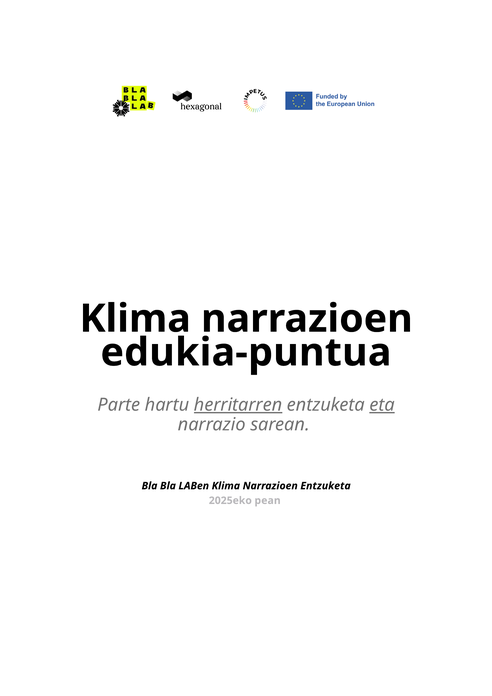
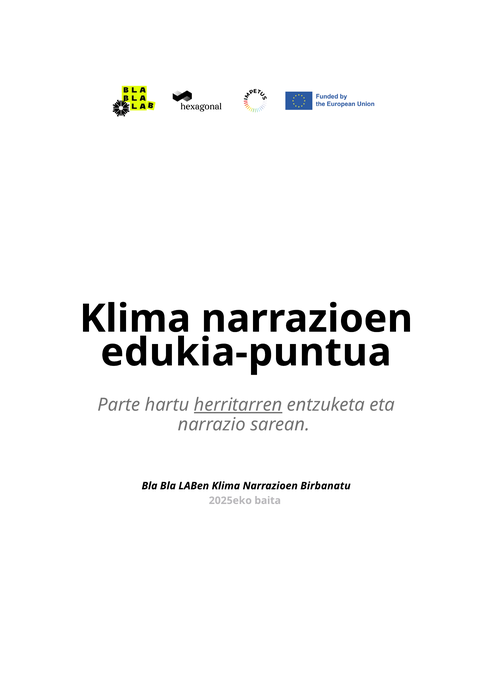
eta underline: present -> none (382, 405)
Narrazioen Entzuketa: Entzuketa -> Birbanatu (326, 486)
pean: pean -> baita (268, 501)
